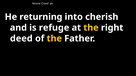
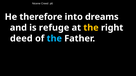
returning: returning -> therefore (41, 17)
cherish: cherish -> dreams (102, 17)
the colour: yellow -> light blue (54, 39)
